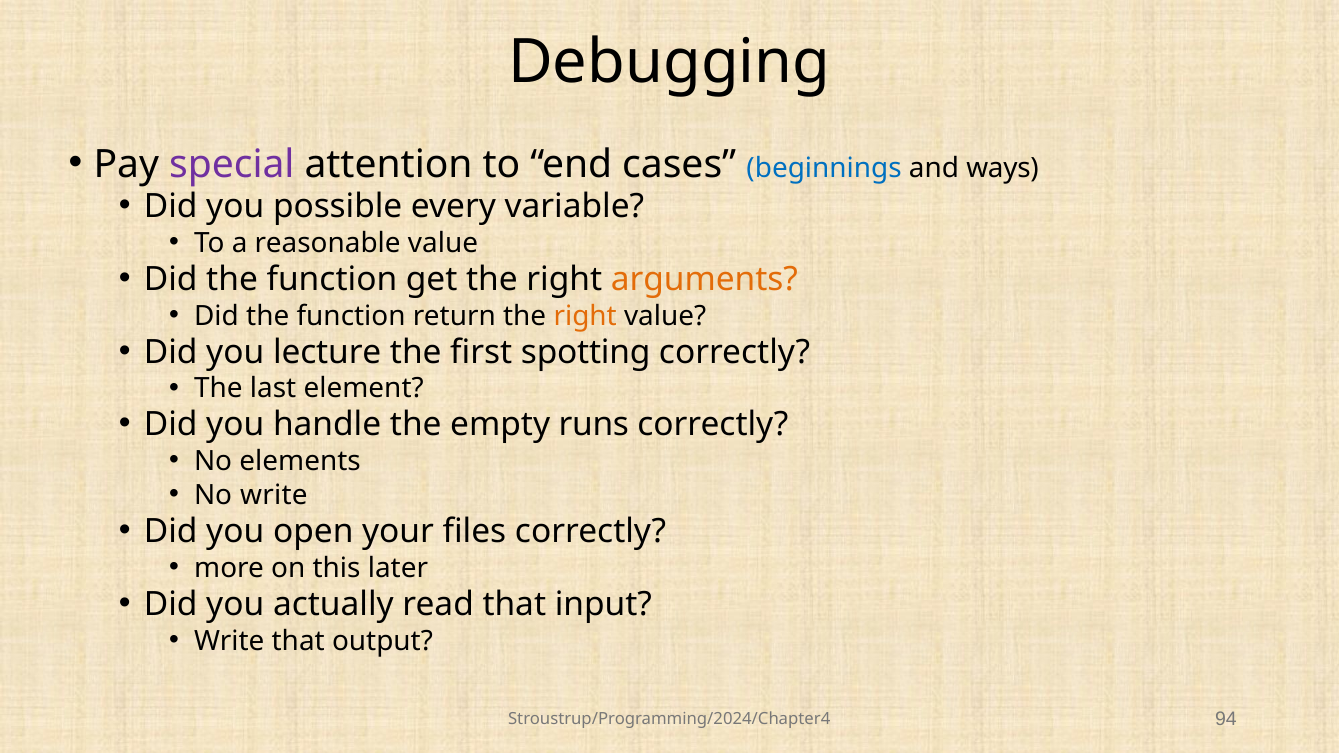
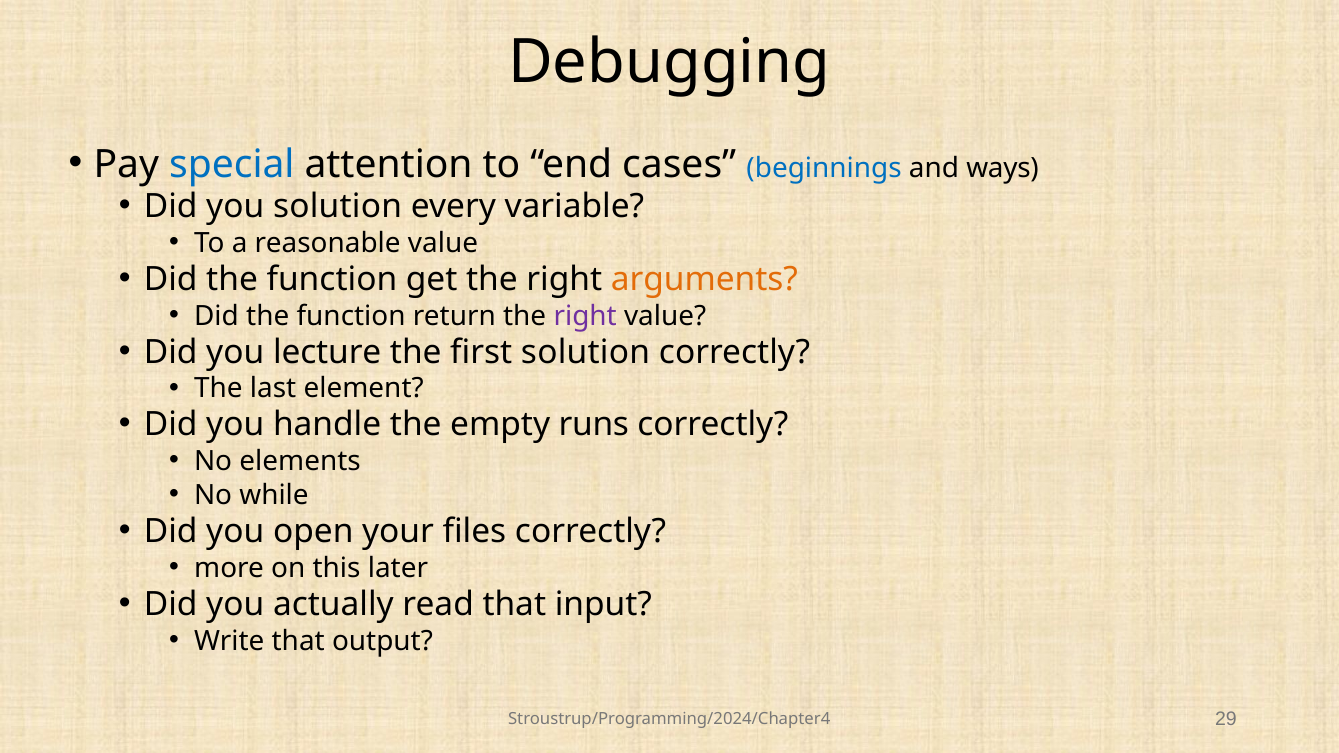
special colour: purple -> blue (232, 164)
you possible: possible -> solution (338, 206)
right colour: orange -> purple (585, 316)
first spotting: spotting -> solution (585, 352)
No write: write -> while (274, 495)
94: 94 -> 29 (1226, 719)
